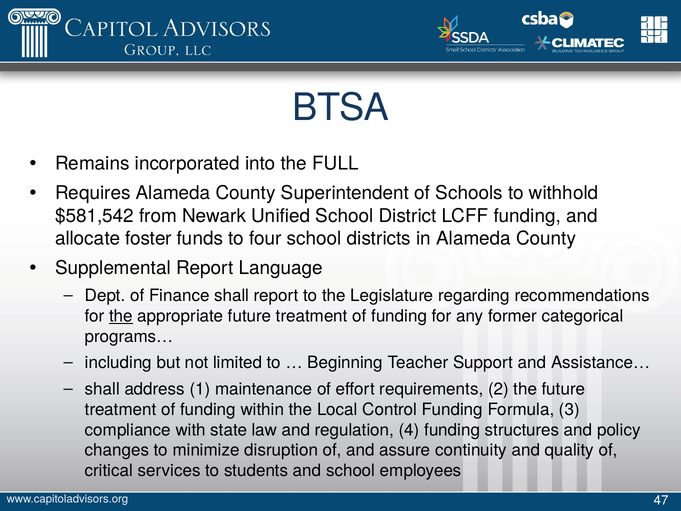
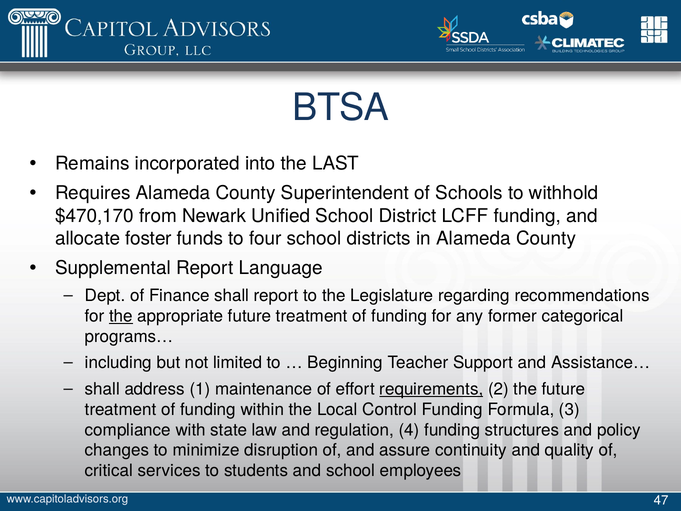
FULL: FULL -> LAST (336, 164)
$581,542: $581,542 -> $470,170 (95, 216)
requirements underline: none -> present (431, 389)
